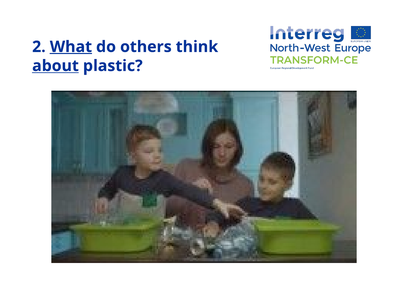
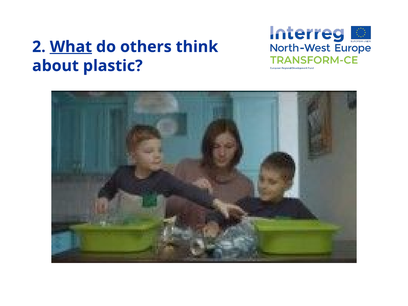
about underline: present -> none (55, 66)
